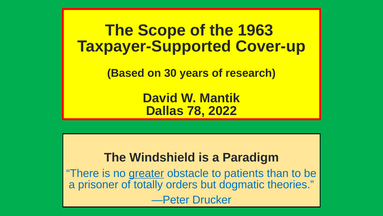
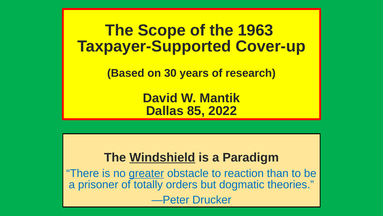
78: 78 -> 85 (196, 111)
Windshield underline: none -> present (162, 157)
patients: patients -> reaction (244, 173)
